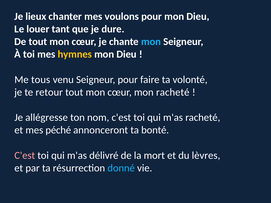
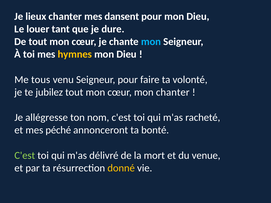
voulons: voulons -> dansent (122, 16)
retour: retour -> jubilez (49, 92)
mon racheté: racheté -> chanter (173, 92)
C'est colour: pink -> light green (25, 156)
lèvres: lèvres -> venue (206, 156)
donné colour: light blue -> yellow (121, 168)
